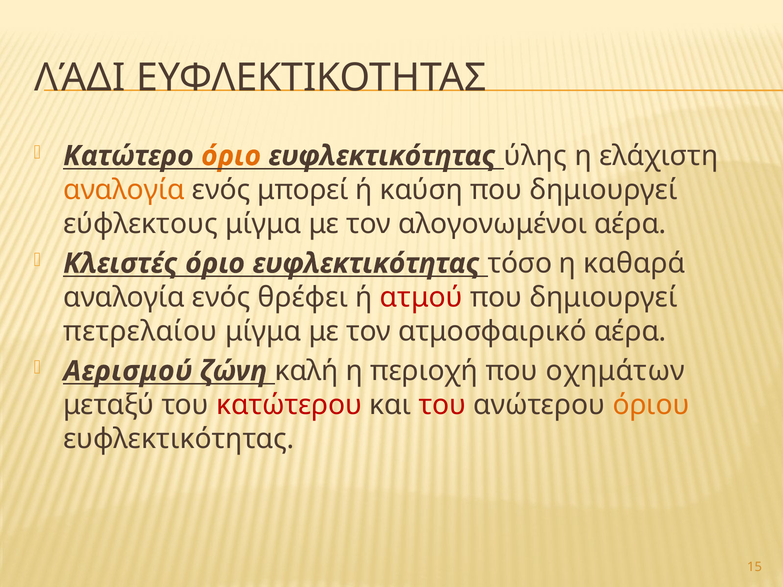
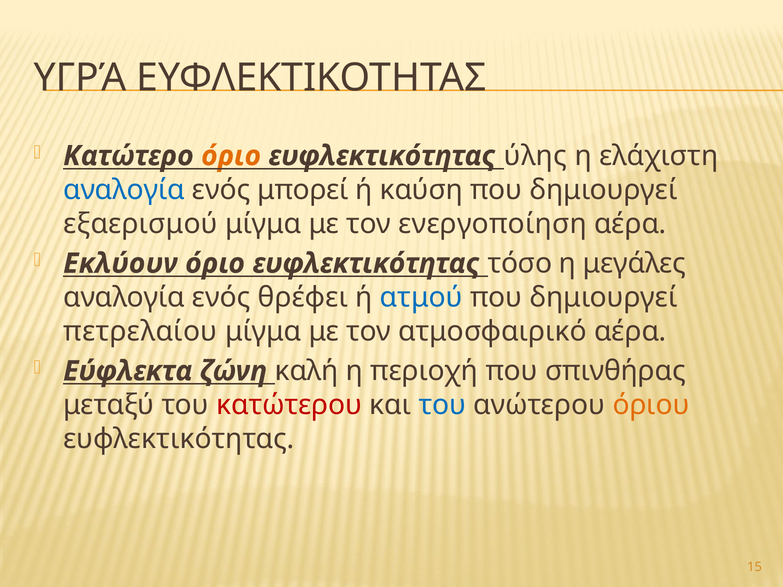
ΛΆΔΙ: ΛΆΔΙ -> ΥΓΡΆ (80, 78)
αναλογία colour: orange -> blue (124, 190)
εύφλεκτους: εύφλεκτους -> εξαερισμού (140, 224)
αλογονωμένοι: αλογονωμένοι -> ενεργοποίηση (493, 224)
Κλειστές: Κλειστές -> Εκλύουν (120, 264)
καθαρά: καθαρά -> μεγάλες (635, 264)
ατμού colour: red -> blue (421, 298)
Αερισμού: Αερισμού -> Εύφλεκτα (128, 371)
οχημάτων: οχημάτων -> σπινθήρας (616, 371)
του colour: red -> blue (443, 405)
